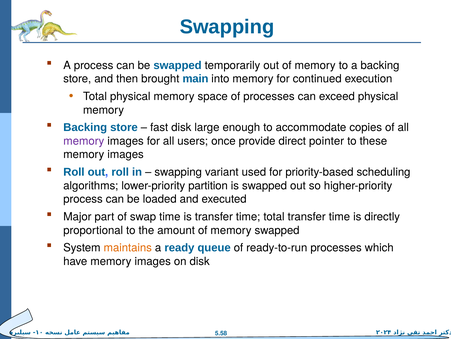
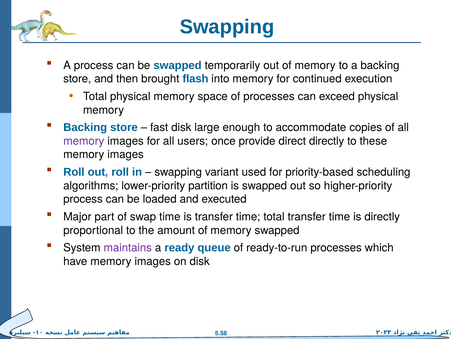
main: main -> flash (195, 79)
direct pointer: pointer -> directly (327, 141)
maintains colour: orange -> purple (128, 247)
